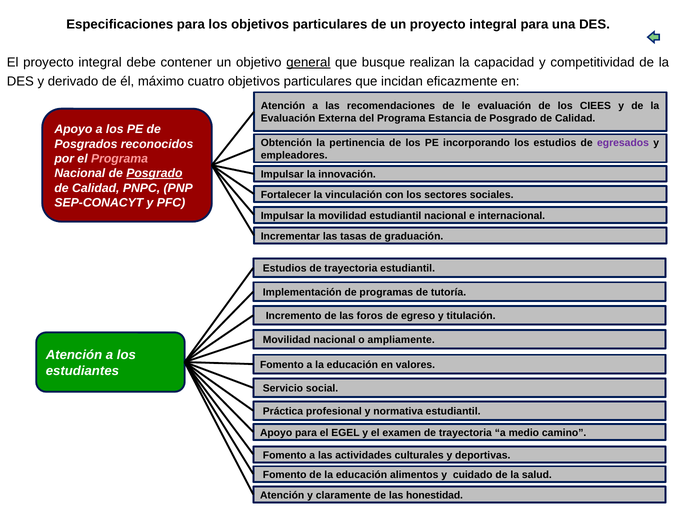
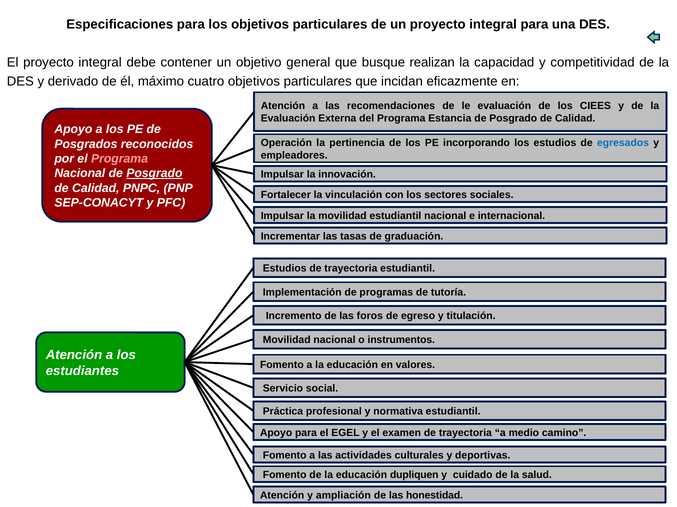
general underline: present -> none (308, 63)
Obtención: Obtención -> Operación (286, 143)
egresados colour: purple -> blue (623, 143)
ampliamente: ampliamente -> instrumentos (401, 340)
alimentos: alimentos -> dupliquen (414, 476)
claramente: claramente -> ampliación (343, 496)
